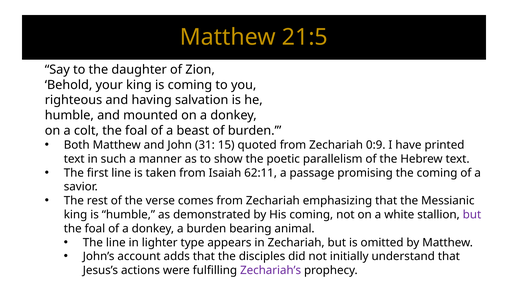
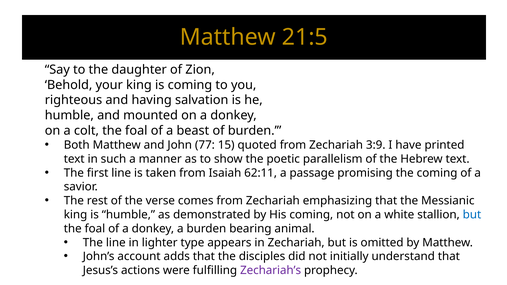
31: 31 -> 77 (205, 145)
0:9: 0:9 -> 3:9 (376, 145)
but colour: purple -> blue (472, 215)
